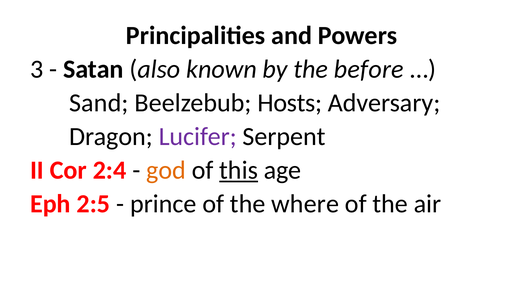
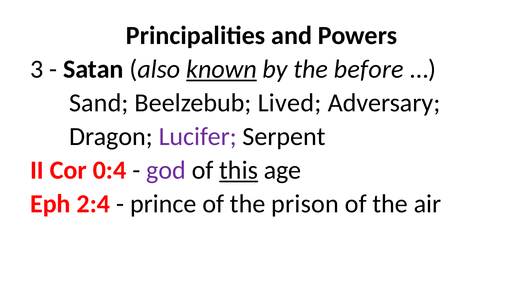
known underline: none -> present (222, 69)
Hosts: Hosts -> Lived (289, 103)
2:4: 2:4 -> 0:4 (110, 170)
god colour: orange -> purple (166, 170)
2:5: 2:5 -> 2:4 (93, 204)
where: where -> prison (305, 204)
